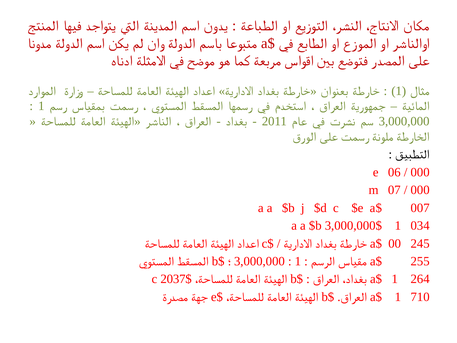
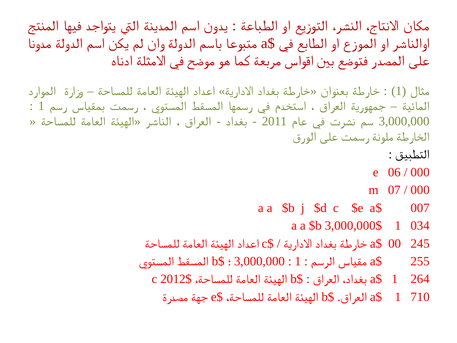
2037: 2037 -> 2012 (173, 279)
